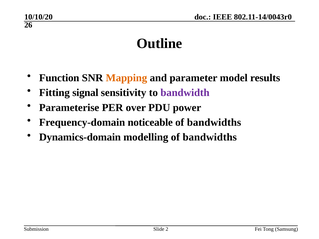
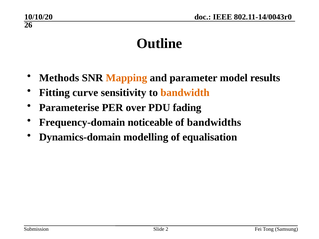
Function: Function -> Methods (59, 78)
signal: signal -> curve (85, 93)
bandwidth colour: purple -> orange (185, 93)
power: power -> fading (187, 108)
modelling of bandwidths: bandwidths -> equalisation (210, 137)
